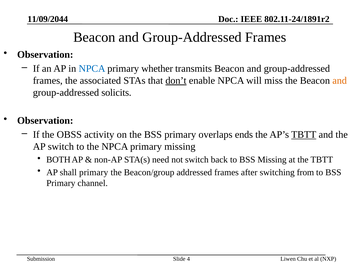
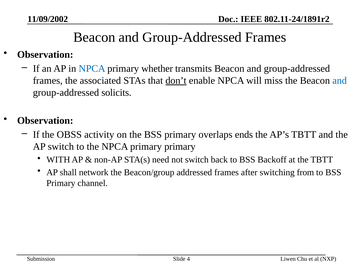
11/09/2044: 11/09/2044 -> 11/09/2002 (48, 19)
and colour: orange -> blue (340, 81)
TBTT underline: present -> none (304, 135)
primary missing: missing -> primary (180, 147)
BOTH: BOTH -> WITH (58, 160)
BSS Missing: Missing -> Backoff (272, 160)
shall primary: primary -> network (94, 172)
